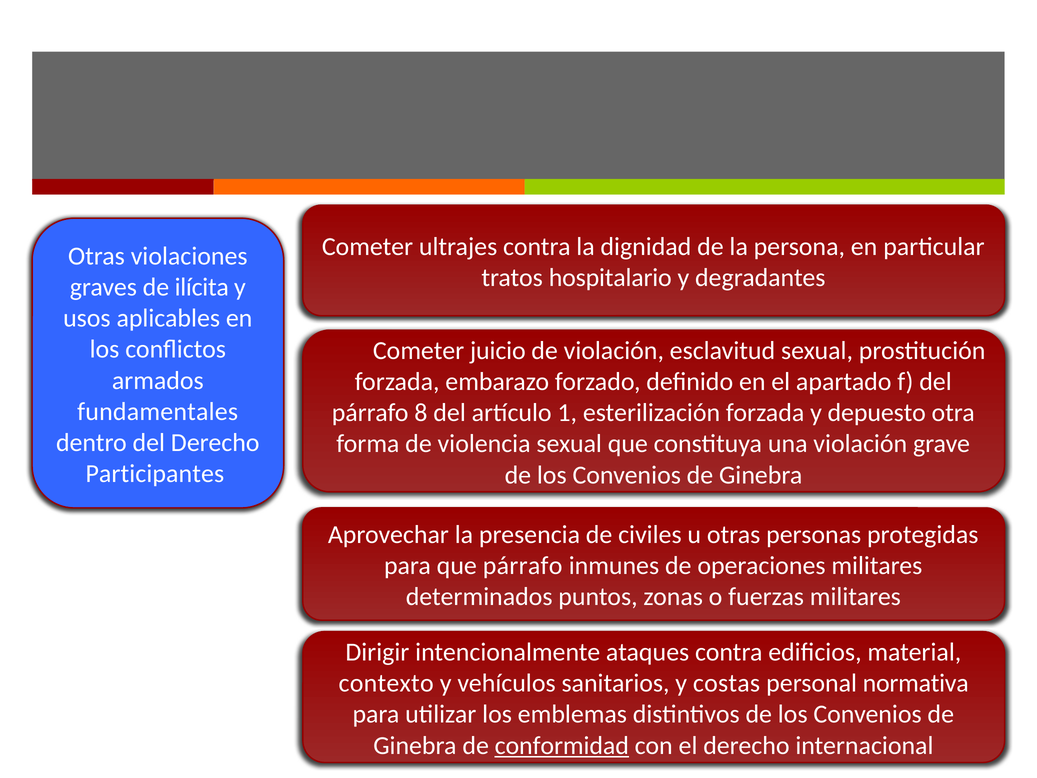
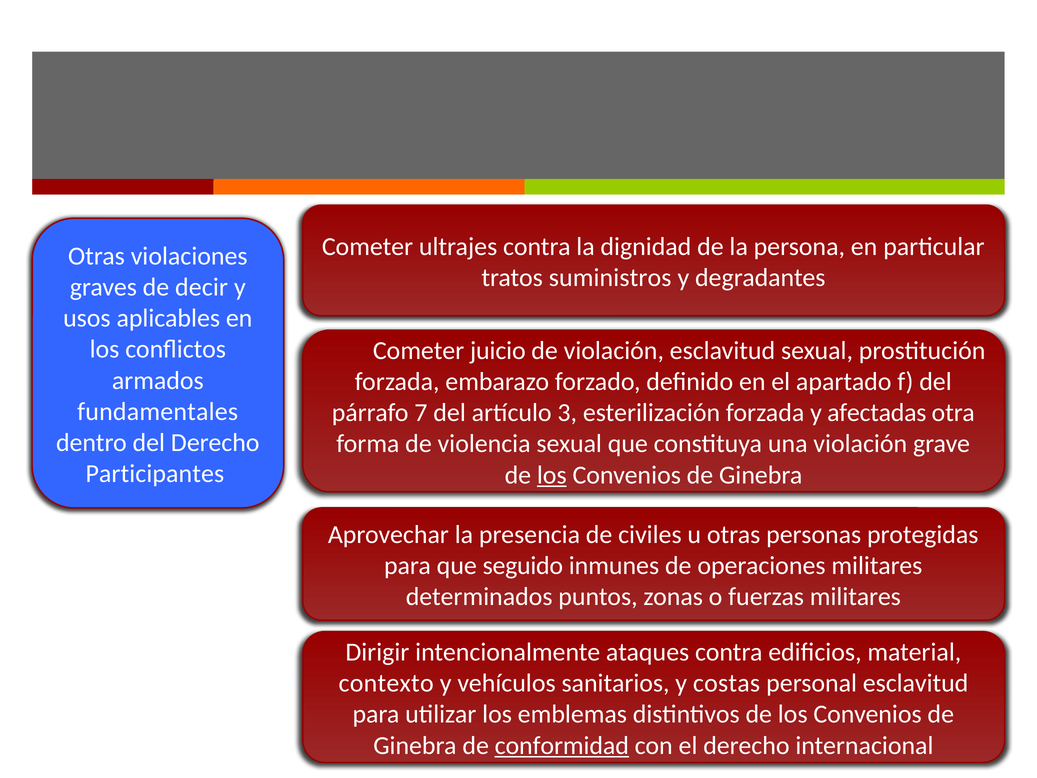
hospitalario: hospitalario -> suministros (610, 278)
ilícita: ilícita -> decir (202, 287)
8: 8 -> 7 (421, 413)
1: 1 -> 3 (567, 413)
depuesto: depuesto -> afectadas (877, 413)
los underline: none -> present (552, 475)
que párrafo: párrafo -> seguido (523, 566)
personal normativa: normativa -> esclavitud (916, 683)
